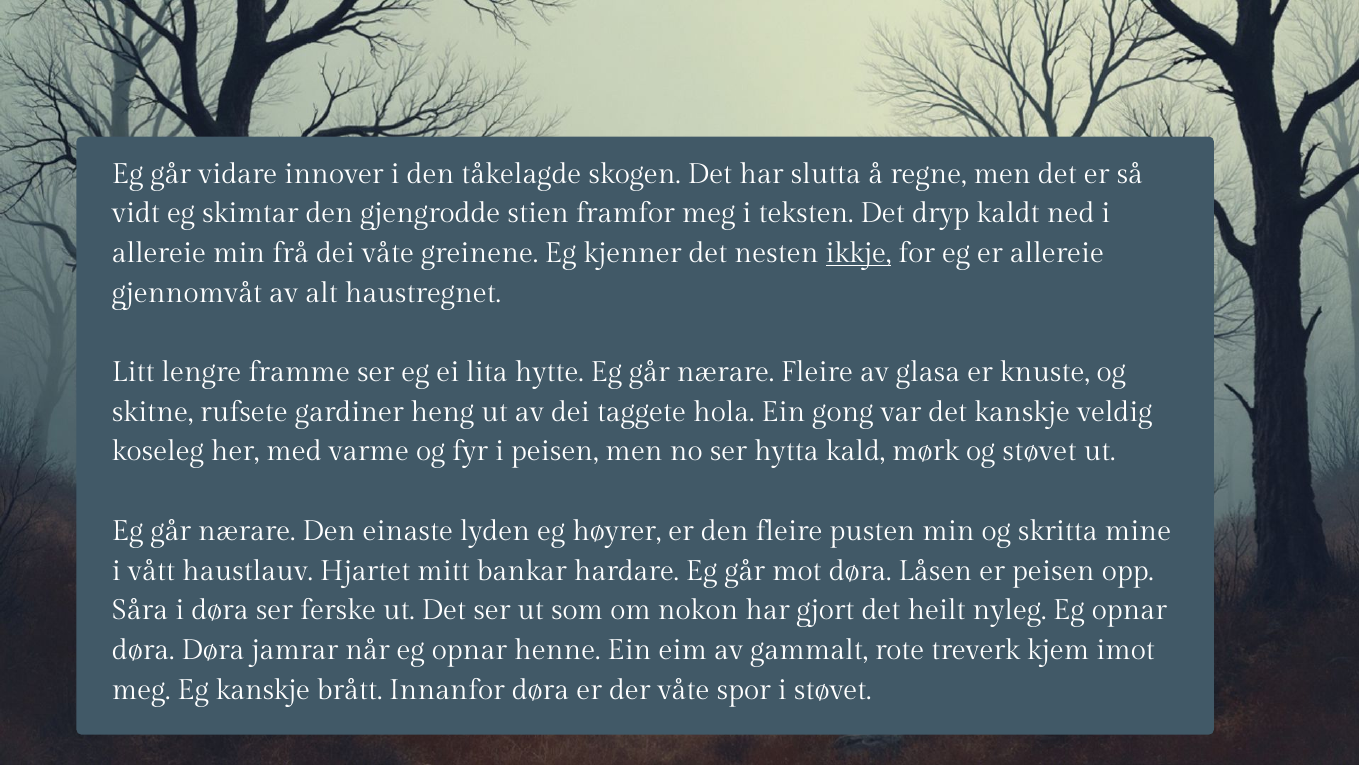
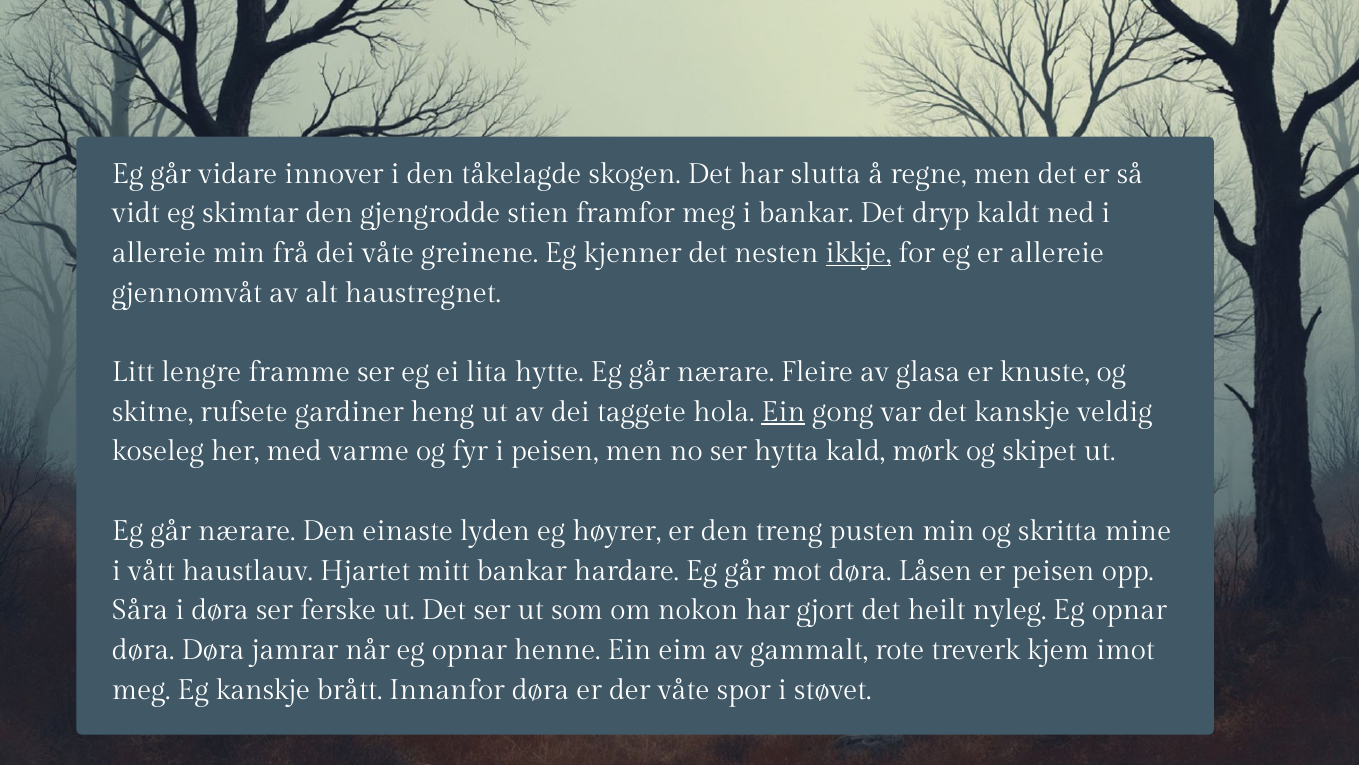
i teksten: teksten -> bankar (806, 213)
Ein underline: none -> present (783, 412)
og støvet: støvet -> skipet (1040, 451)
den fleire: fleire -> treng (789, 531)
